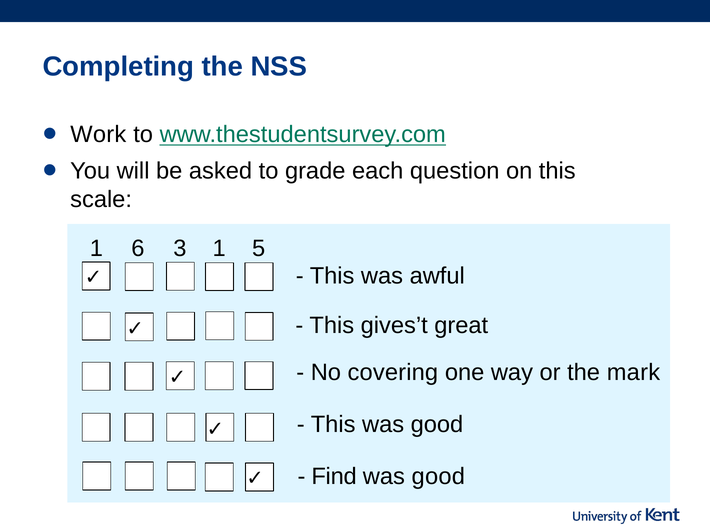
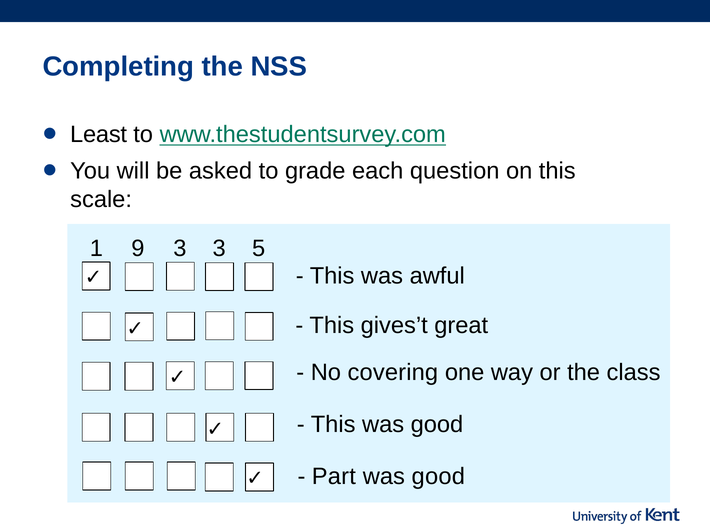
Work: Work -> Least (99, 135)
6: 6 -> 9 (138, 249)
3 1: 1 -> 3 (219, 249)
mark: mark -> class (634, 373)
Find: Find -> Part (334, 477)
